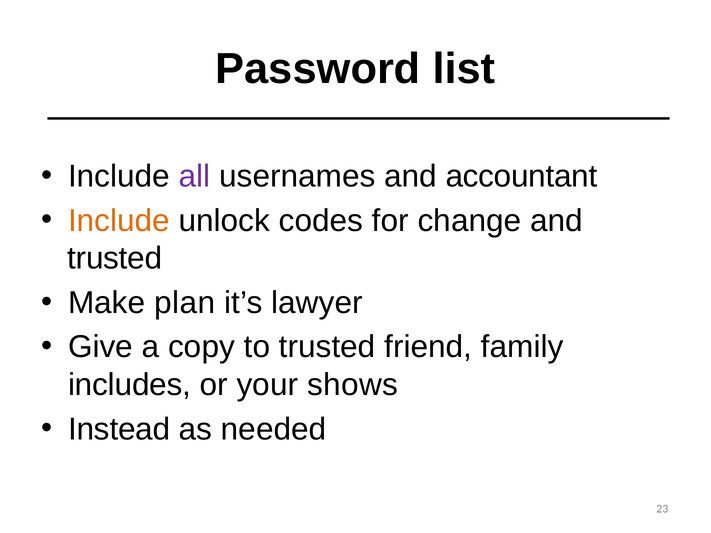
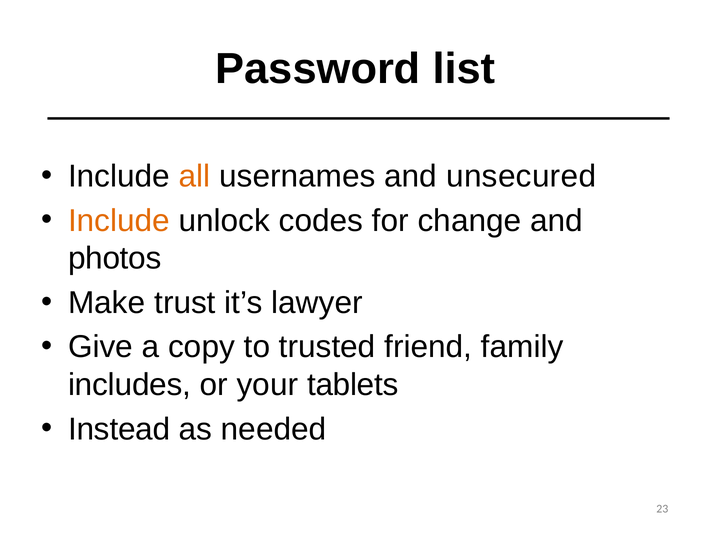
all colour: purple -> orange (195, 176)
accountant: accountant -> unsecured (521, 176)
trusted: trusted -> photos (115, 259)
plan: plan -> trust (185, 303)
shows: shows -> tablets (353, 385)
